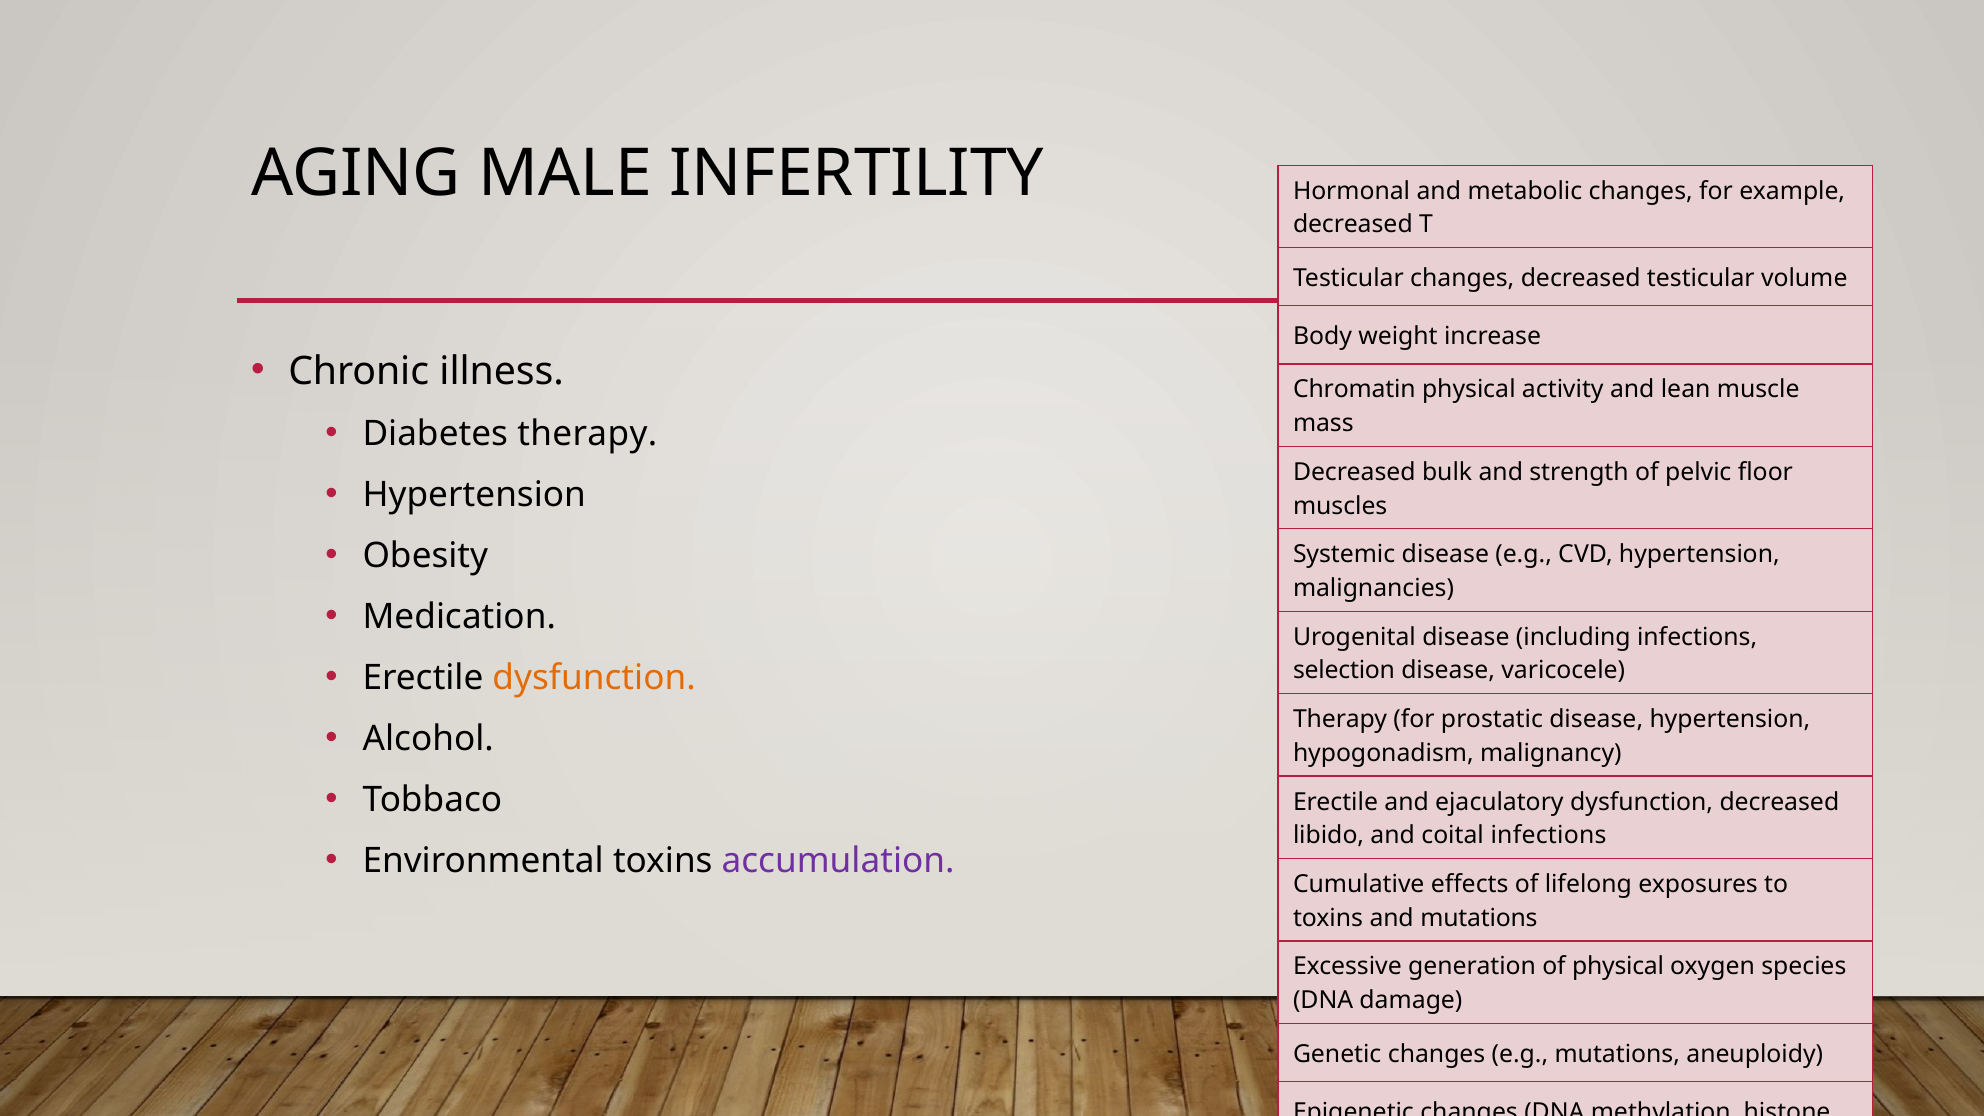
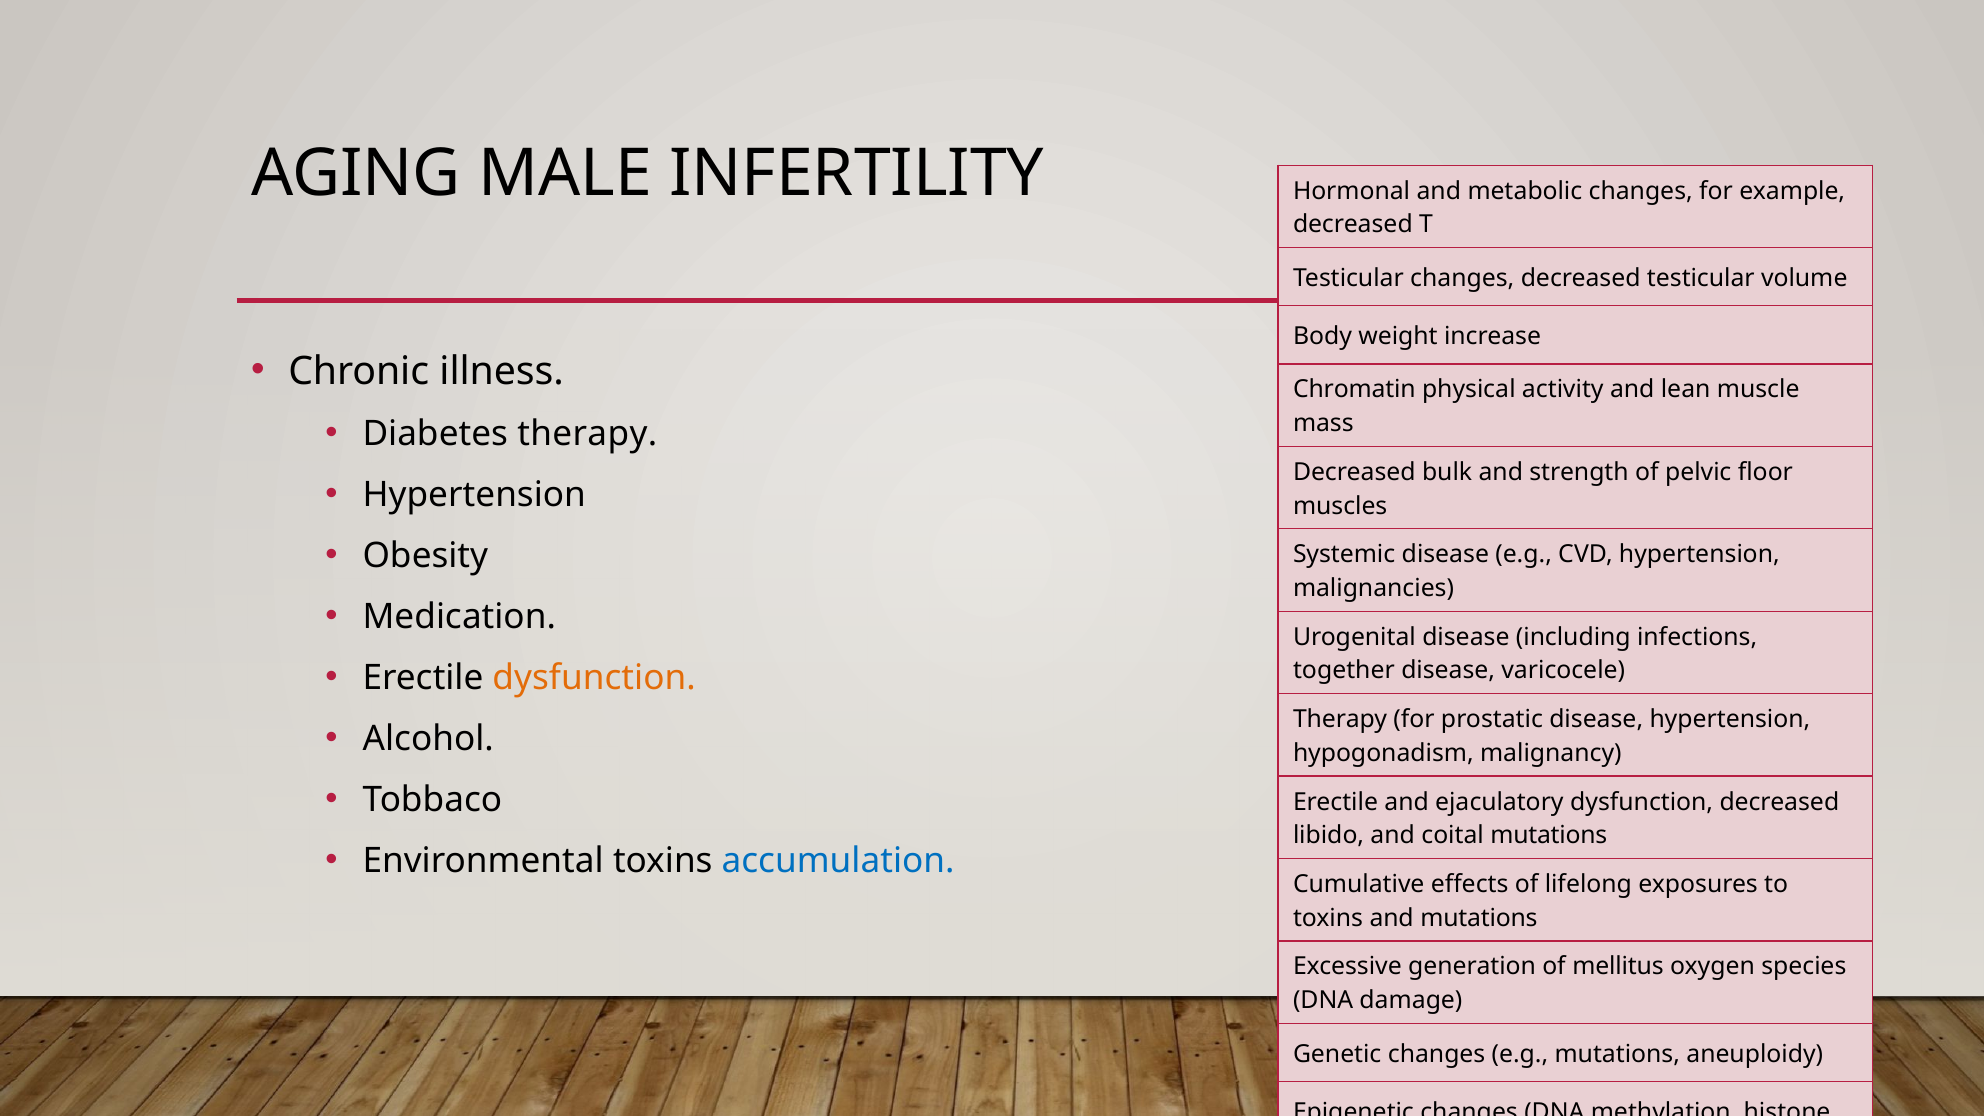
selection: selection -> together (1344, 671)
coital infections: infections -> mutations (1549, 836)
accumulation colour: purple -> blue (838, 861)
of physical: physical -> mellitus (1618, 967)
